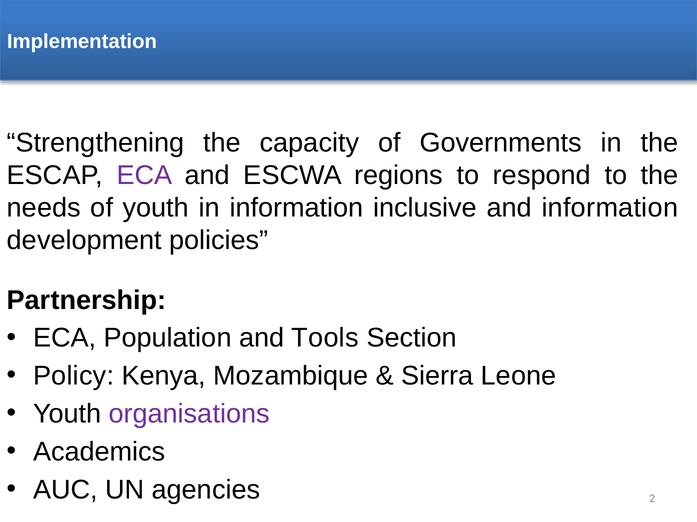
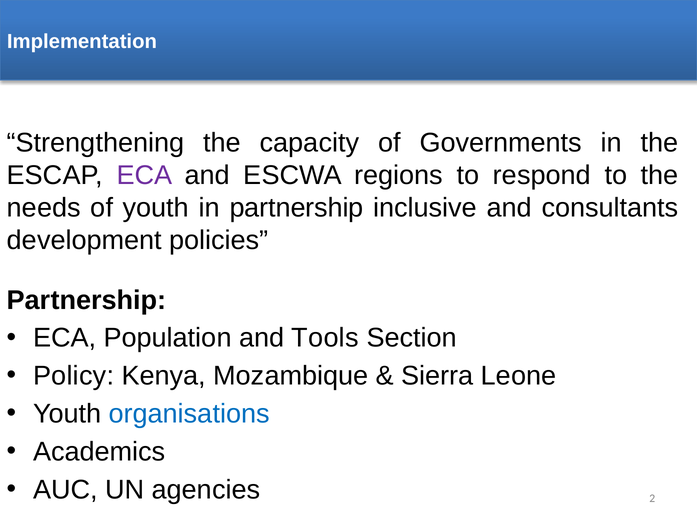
in information: information -> partnership (297, 208)
and information: information -> consultants (610, 208)
organisations colour: purple -> blue (189, 414)
